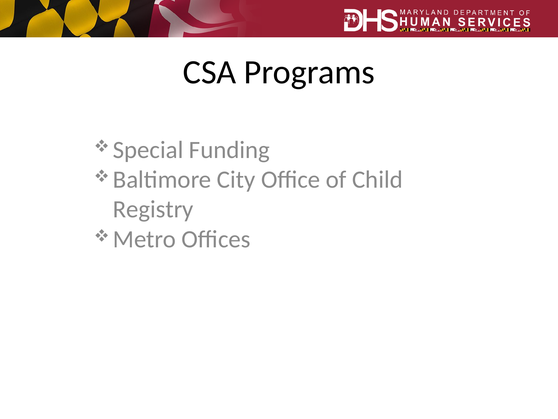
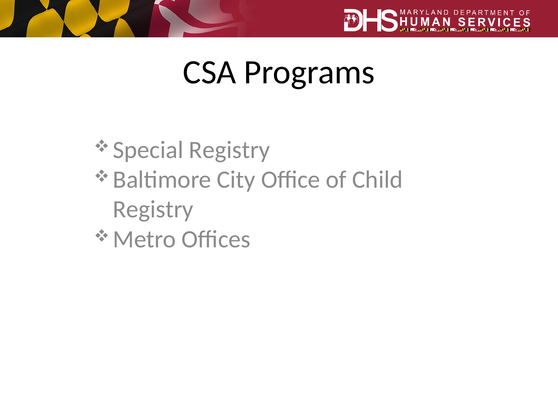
Funding: Funding -> Registry (229, 150)
